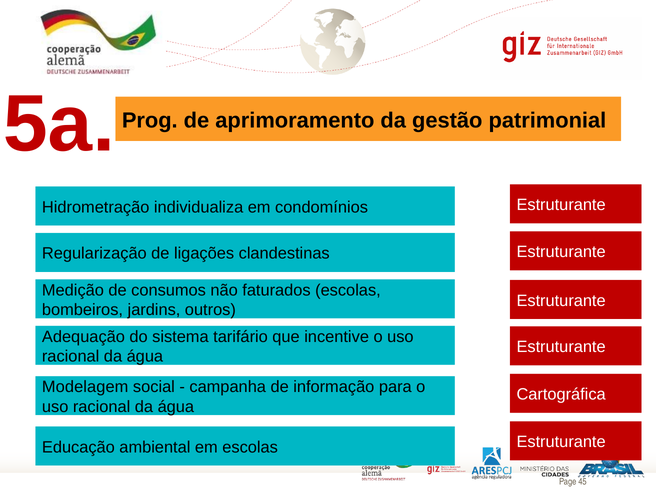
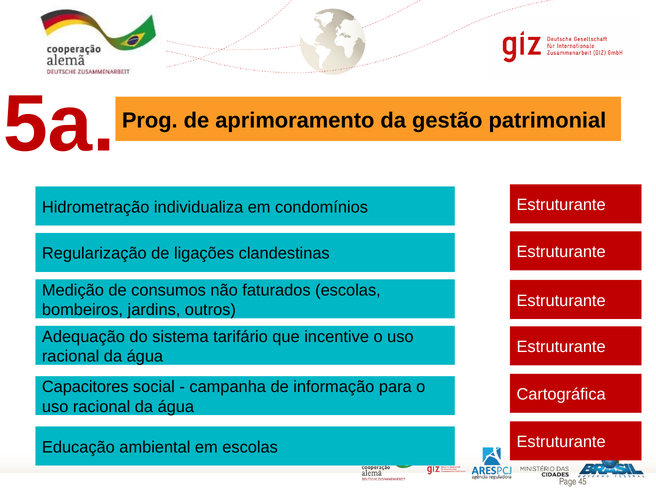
Modelagem: Modelagem -> Capacitores (85, 387)
